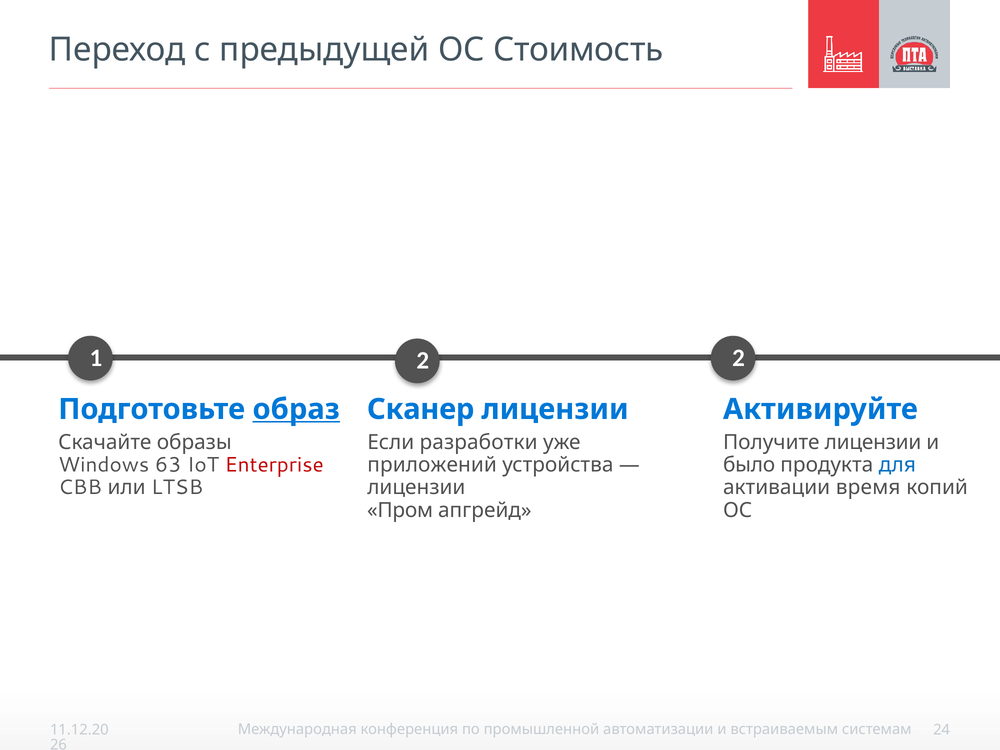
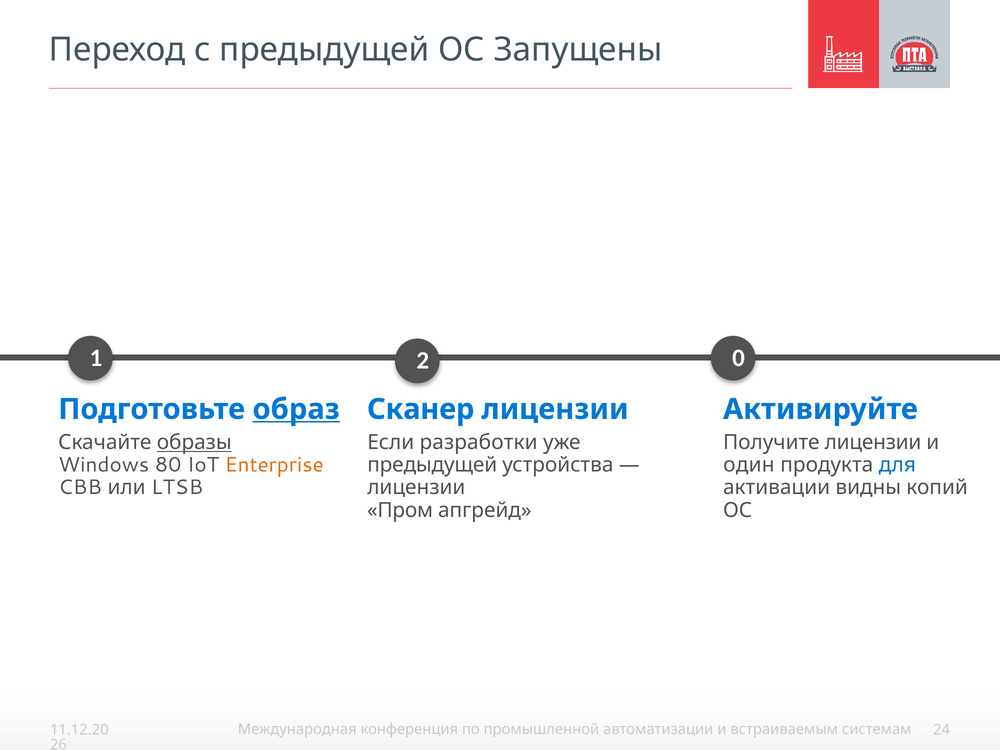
Стоимость: Стоимость -> Запущены (578, 50)
2 2: 2 -> 0 (739, 358)
образы underline: none -> present (194, 443)
63: 63 -> 80 (168, 465)
Enterprise colour: red -> orange (274, 465)
приложений: приложений -> предыдущей (432, 465)
было: было -> один (749, 465)
время: время -> видны (868, 488)
